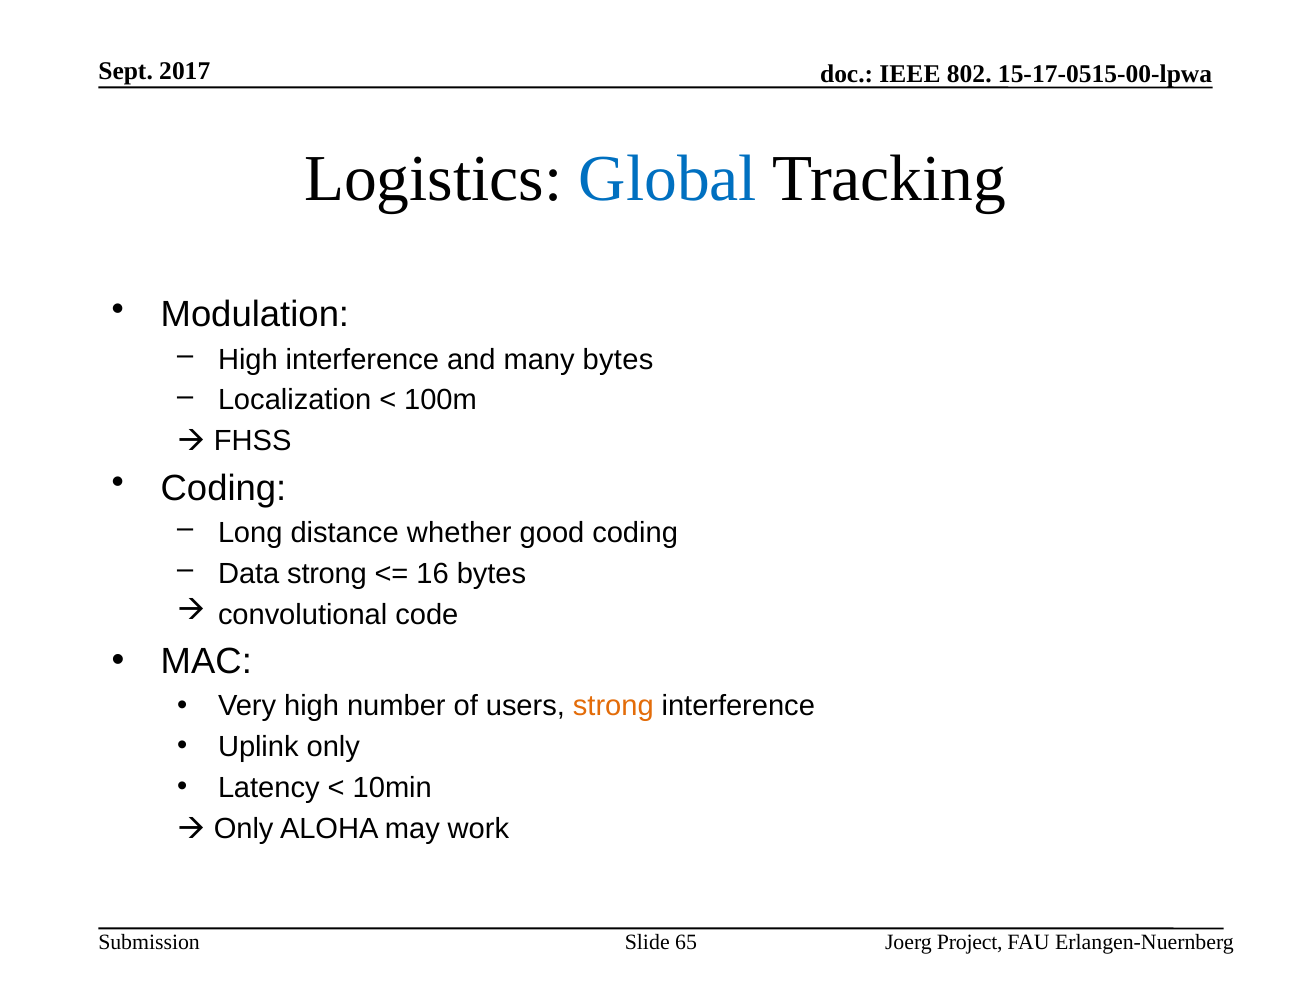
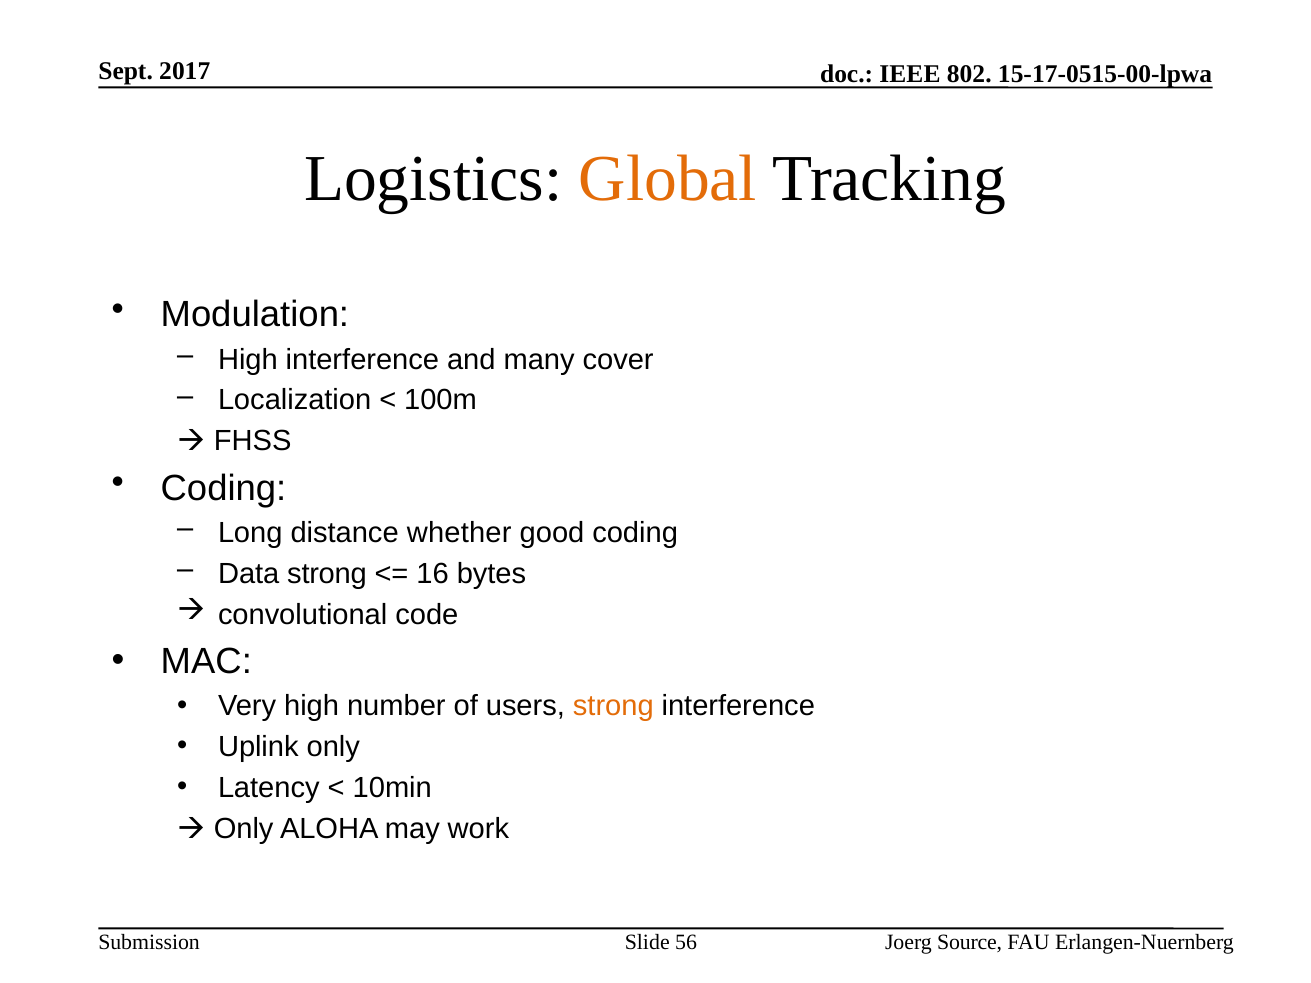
Global colour: blue -> orange (668, 179)
many bytes: bytes -> cover (618, 360)
65: 65 -> 56 (686, 943)
Project: Project -> Source (970, 943)
